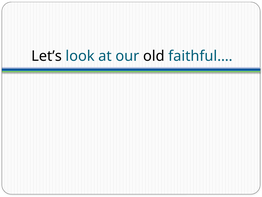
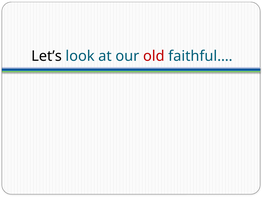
old colour: black -> red (154, 56)
